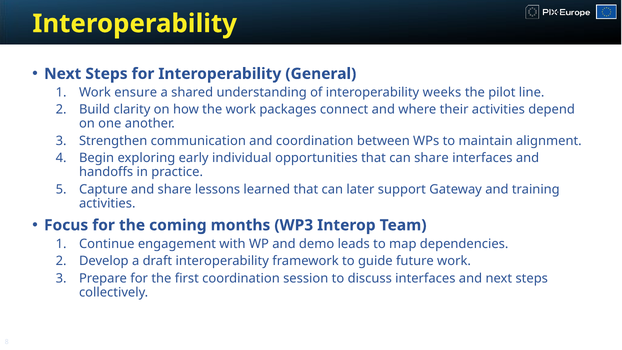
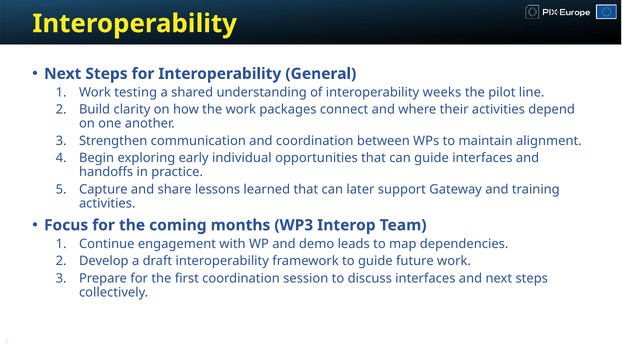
ensure: ensure -> testing (136, 92)
can share: share -> guide (432, 158)
